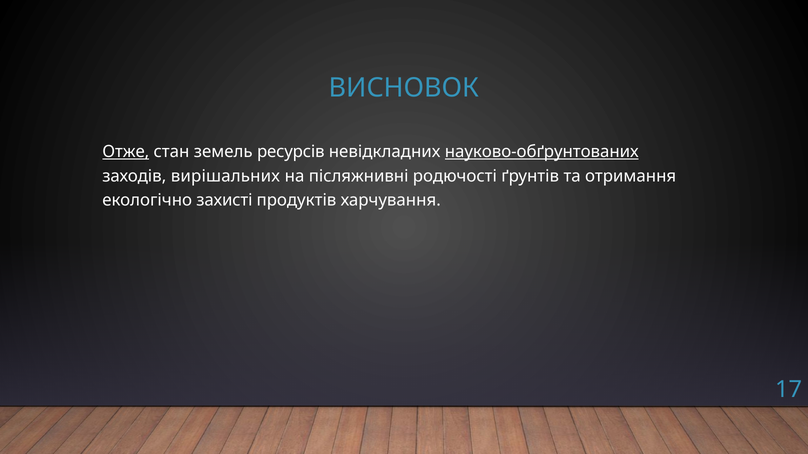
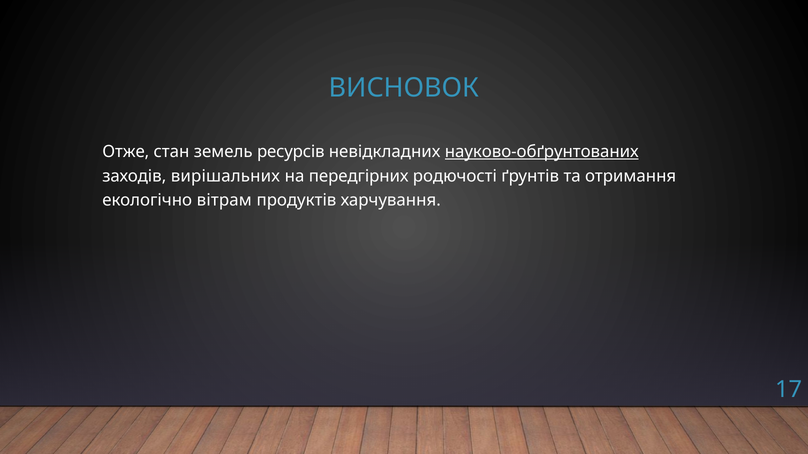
Отже underline: present -> none (126, 152)
післяжнивні: післяжнивні -> передгірних (359, 176)
захисті: захисті -> вітрам (224, 200)
